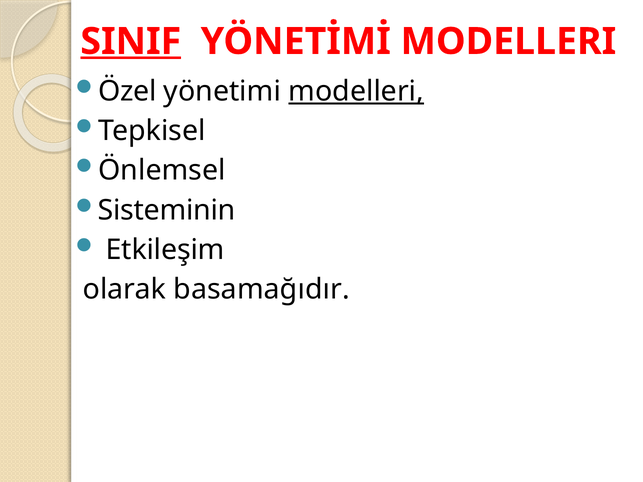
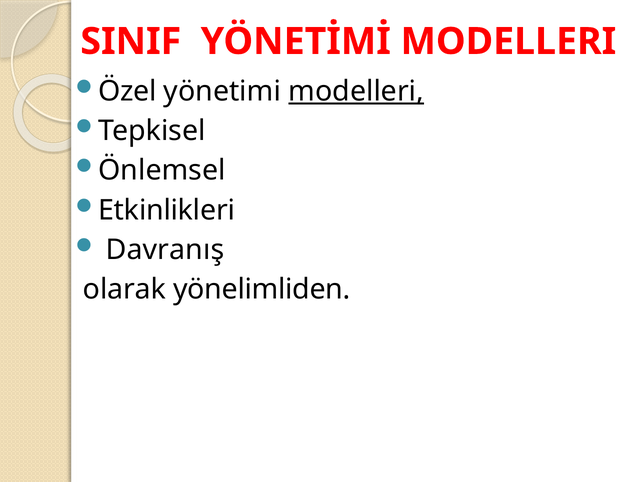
SINIF underline: present -> none (131, 42)
Sisteminin: Sisteminin -> Etkinlikleri (167, 210)
Etkileşim: Etkileşim -> Davranış (165, 250)
basamağıdır: basamağıdır -> yönelimliden (262, 290)
